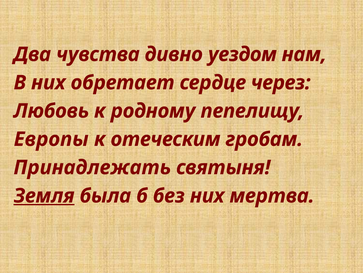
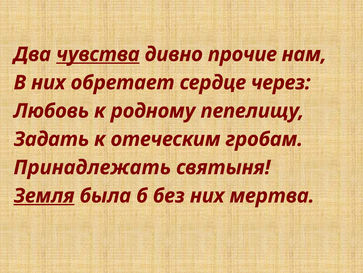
чувства underline: none -> present (98, 54)
уездом: уездом -> прочие (242, 54)
Европы: Европы -> Задать (51, 139)
